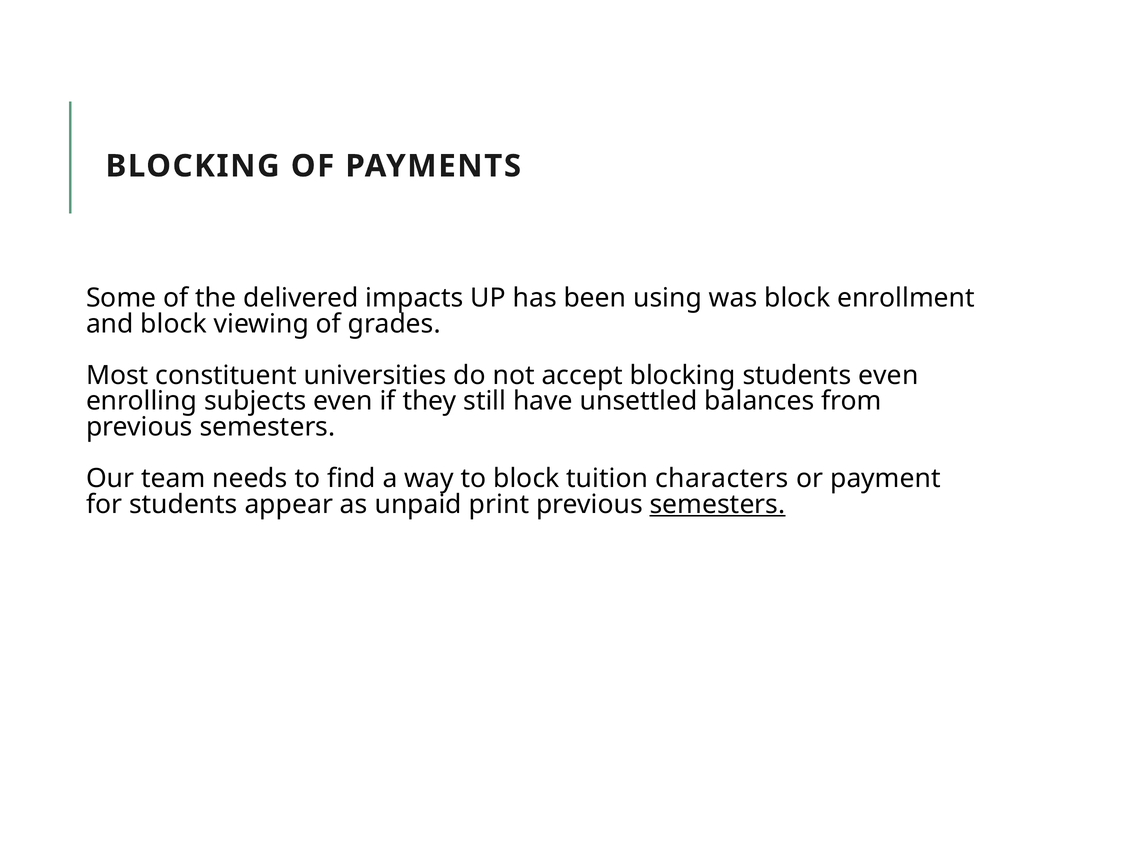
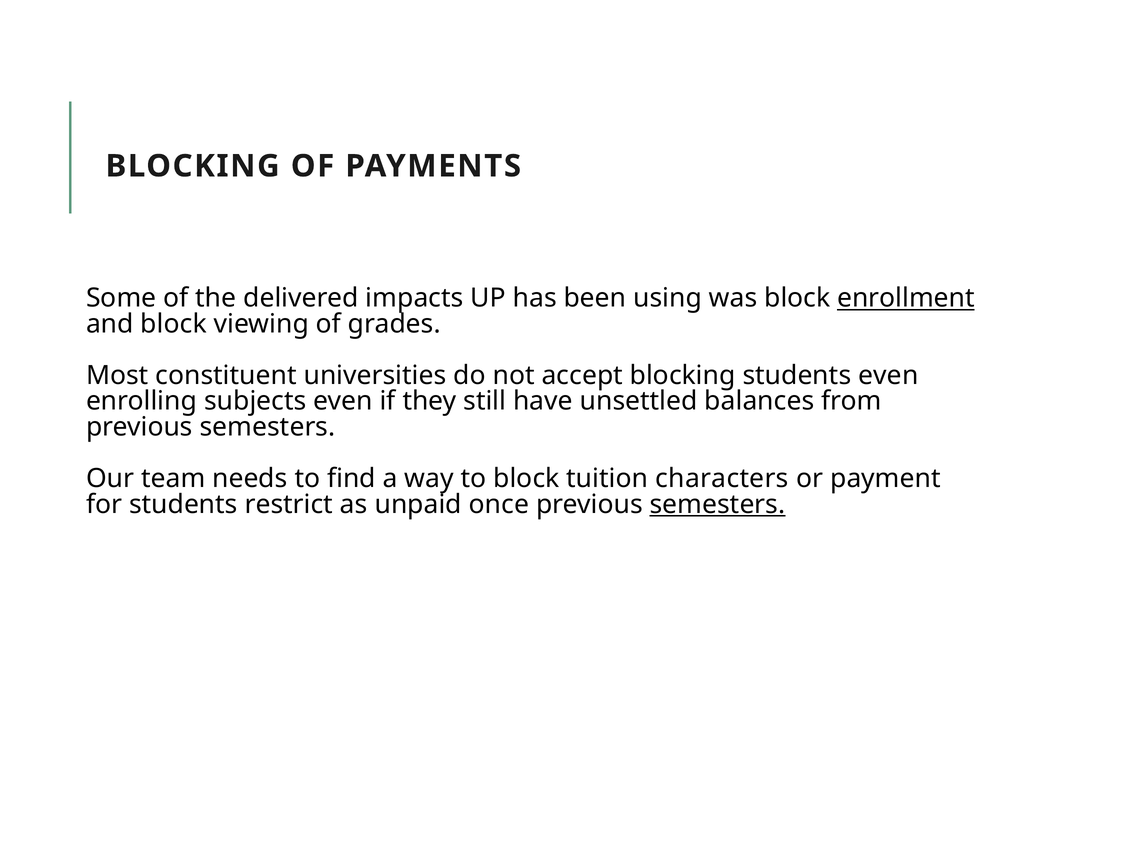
enrollment underline: none -> present (906, 298)
appear: appear -> restrict (289, 504)
print: print -> once (499, 504)
